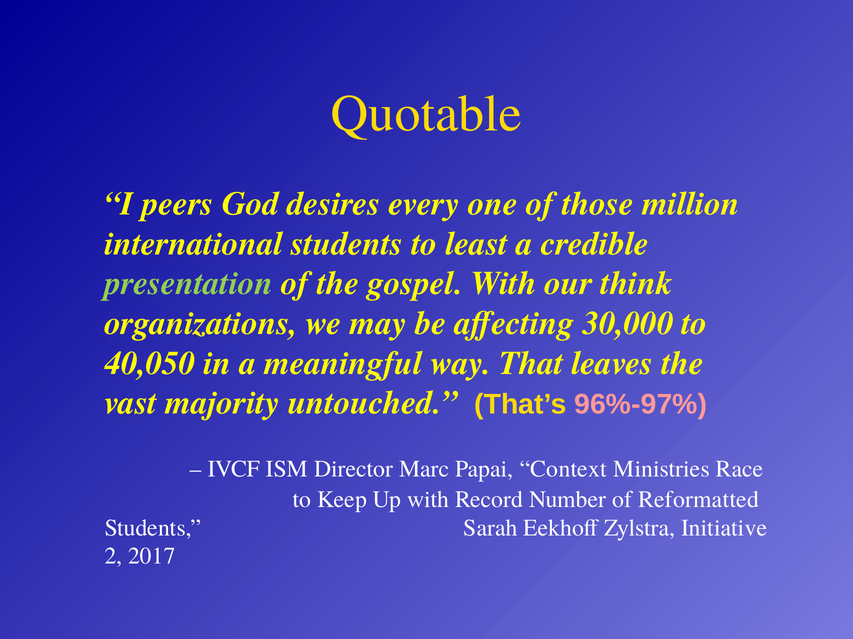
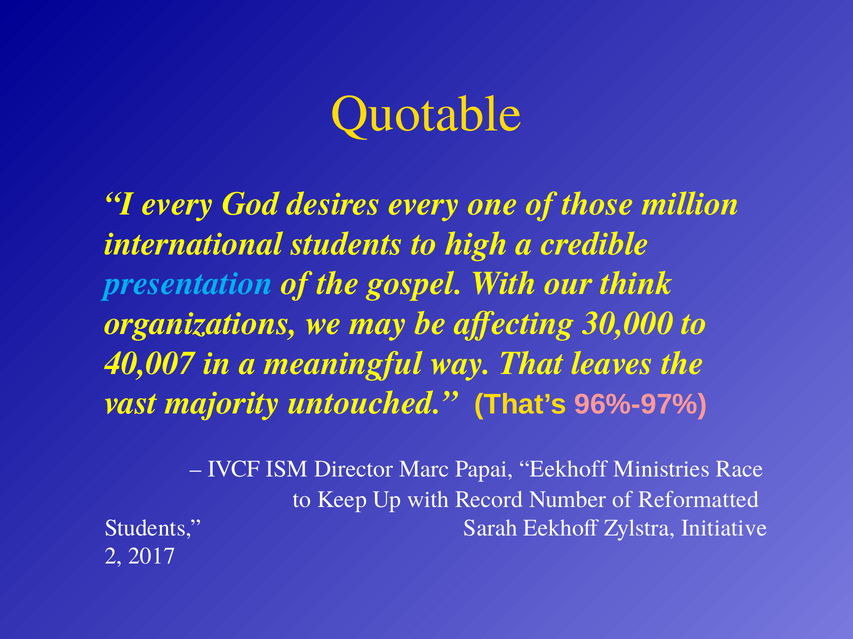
I peers: peers -> every (178, 204)
least: least -> high (477, 244)
presentation colour: light green -> light blue (189, 284)
40,050: 40,050 -> 40,007 (150, 364)
Papai Context: Context -> Eekhoff (563, 470)
